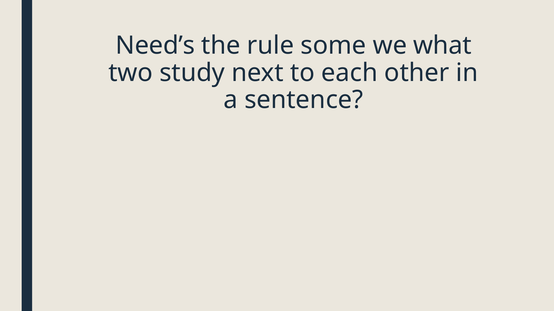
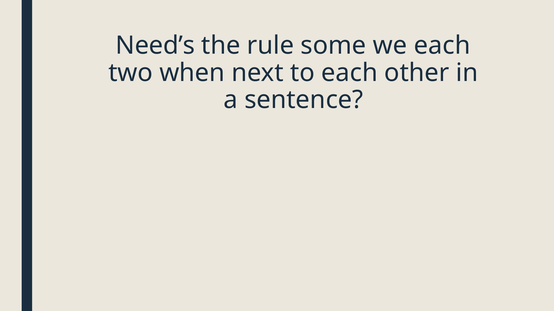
we what: what -> each (442, 46)
study: study -> when (192, 73)
